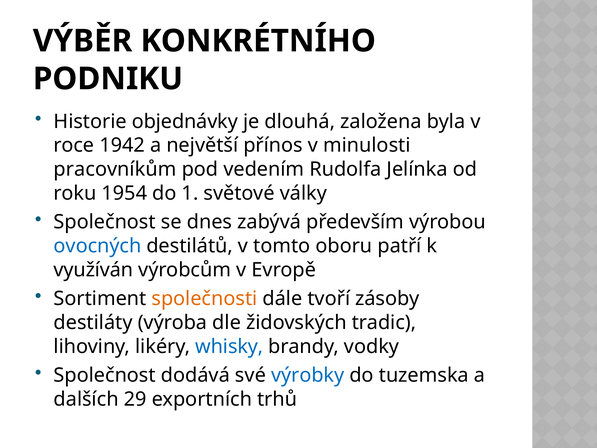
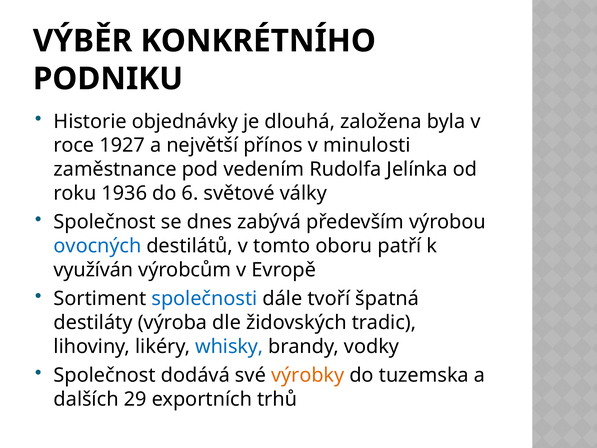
1942: 1942 -> 1927 (122, 145)
pracovníkům: pracovníkům -> zaměstnance (115, 169)
1954: 1954 -> 1936 (124, 193)
1: 1 -> 6 (190, 193)
společnosti colour: orange -> blue (204, 298)
zásoby: zásoby -> špatná (387, 298)
výrobky colour: blue -> orange (308, 375)
